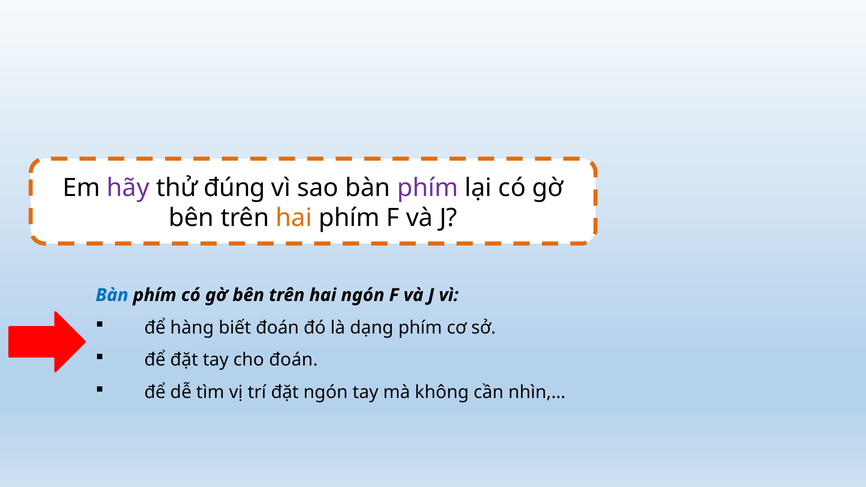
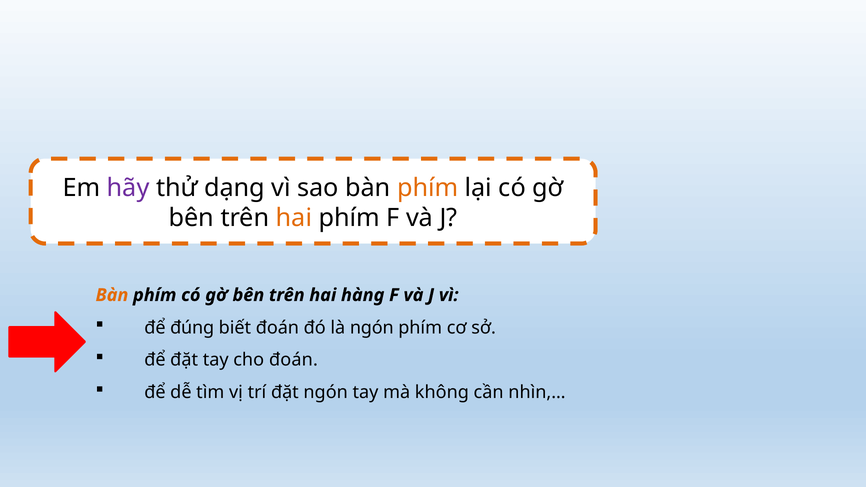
đúng: đúng -> dạng (235, 188)
phím colour: purple -> orange (428, 188)
Bàn colour: blue -> orange (112, 295)
hai ngón: ngón -> hàng (363, 295)
hàng: hàng -> đúng (192, 328)
là dạng: dạng -> ngón (372, 328)
